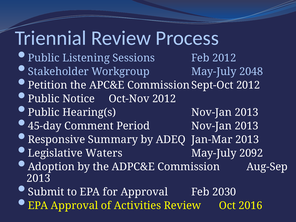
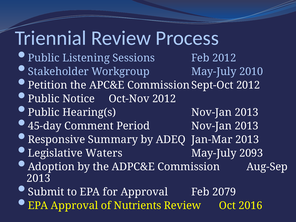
2048: 2048 -> 2010 (251, 72)
2092: 2092 -> 2093 (251, 153)
2030: 2030 -> 2079 (224, 192)
Activities: Activities -> Nutrients (138, 206)
